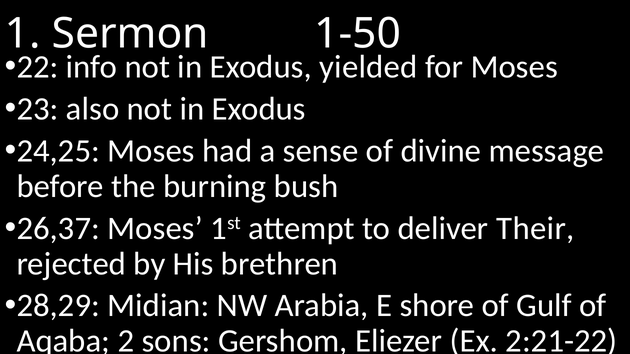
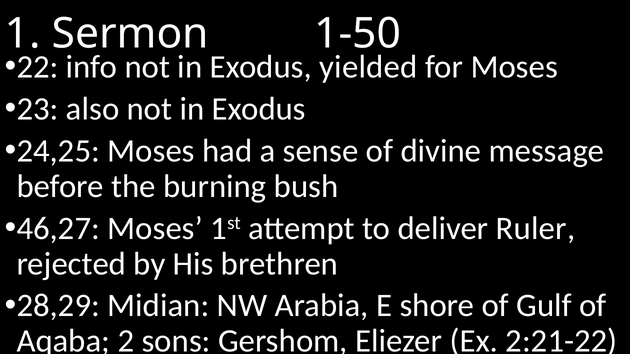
26,37: 26,37 -> 46,27 (58, 229)
Their: Their -> Ruler (536, 229)
